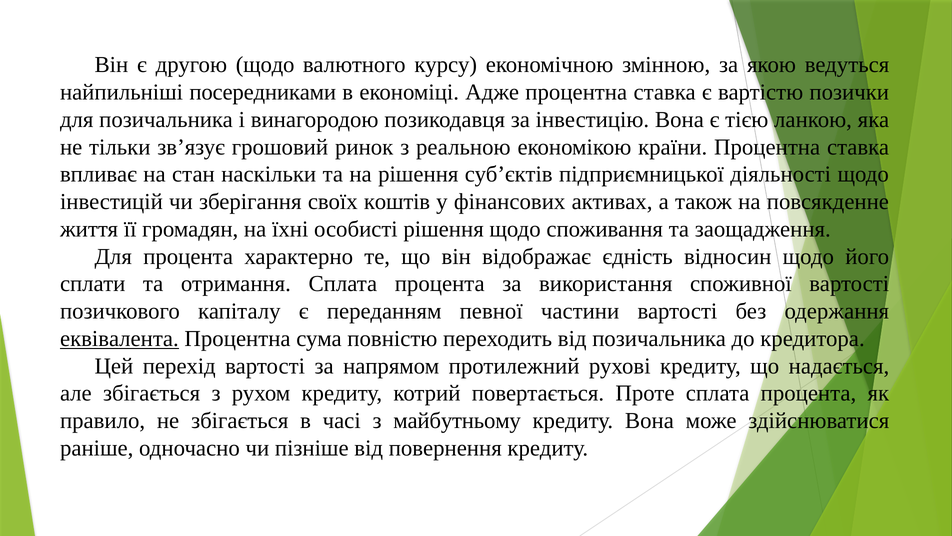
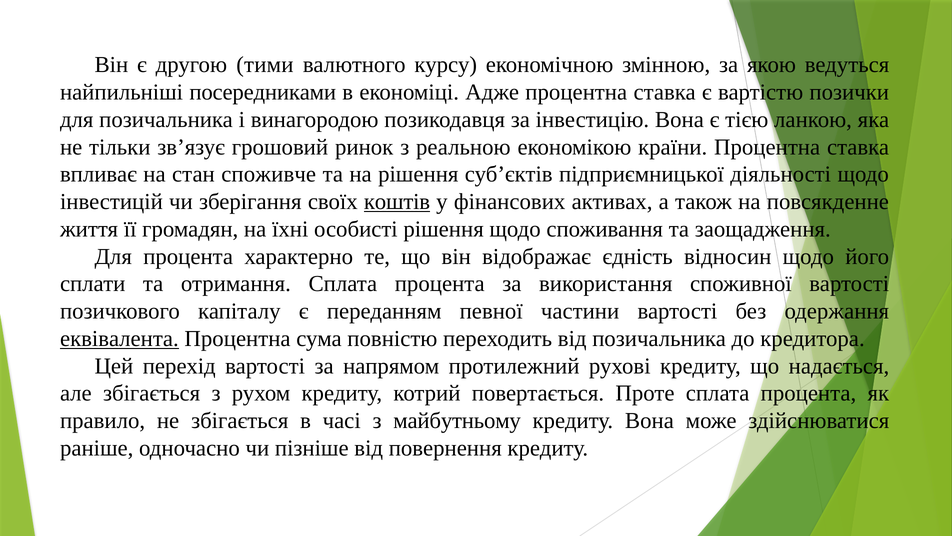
другою щодо: щодо -> тими (265, 65)
наскільки: наскільки -> споживче (269, 174)
коштів underline: none -> present (397, 202)
